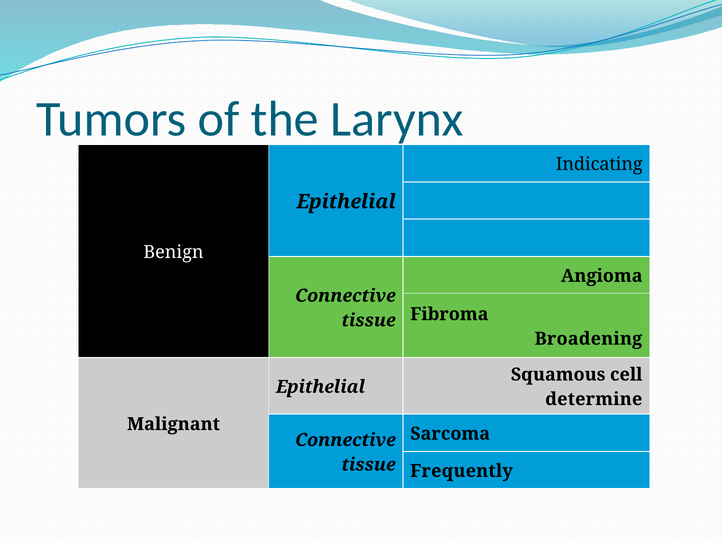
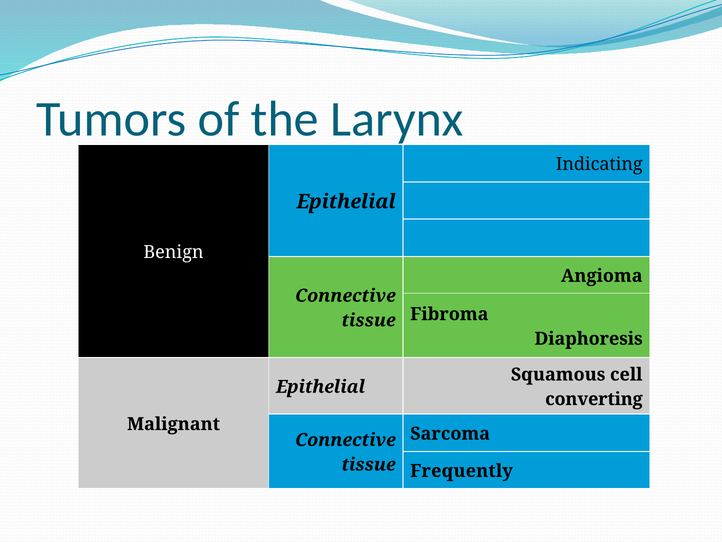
Broadening: Broadening -> Diaphoresis (589, 338)
determine: determine -> converting (594, 399)
